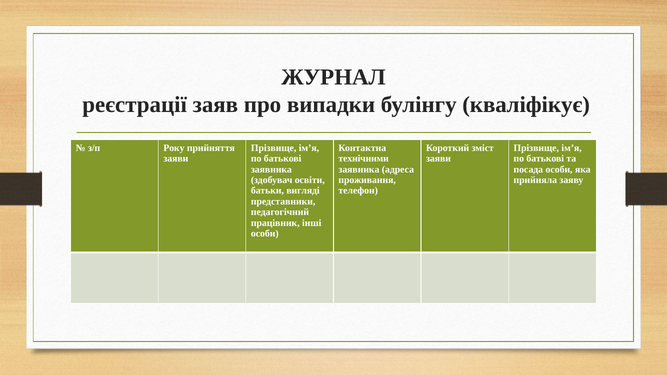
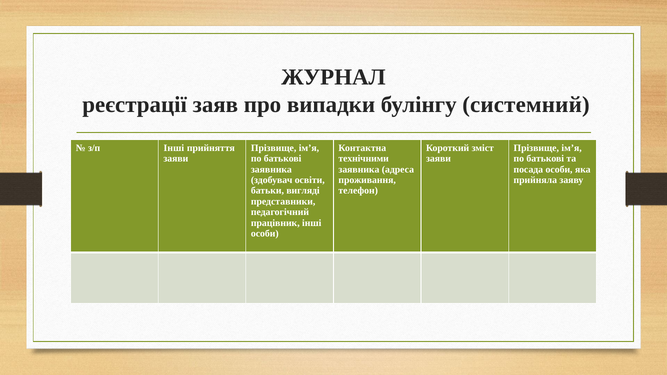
кваліфікує: кваліфікує -> системний (526, 105)
з/п Року: Року -> Інші (174, 148)
